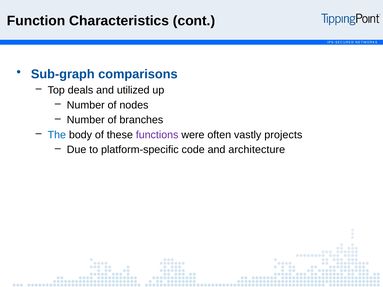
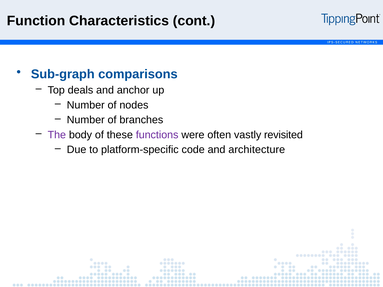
utilized: utilized -> anchor (133, 90)
The colour: blue -> purple (57, 135)
projects: projects -> revisited (283, 135)
